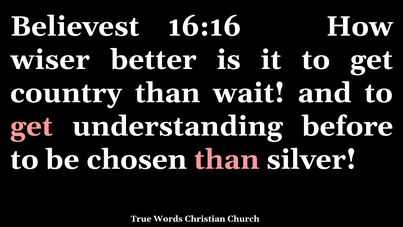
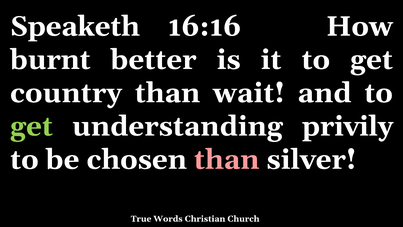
Believest: Believest -> Speaketh (75, 26)
wiser: wiser -> burnt (50, 60)
get colour: pink -> light green (32, 126)
before: before -> privily (348, 126)
